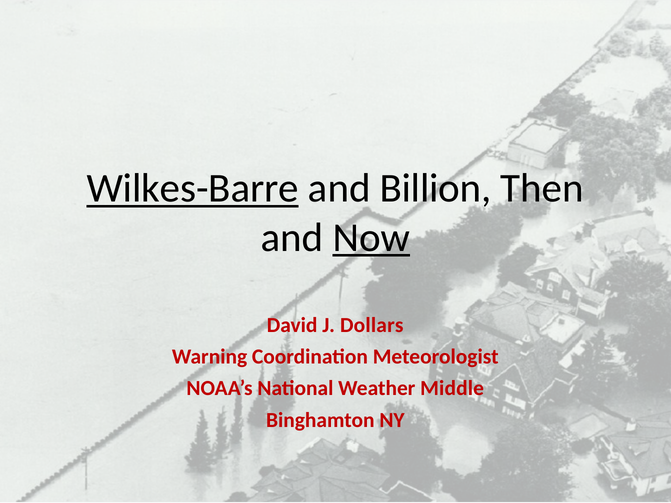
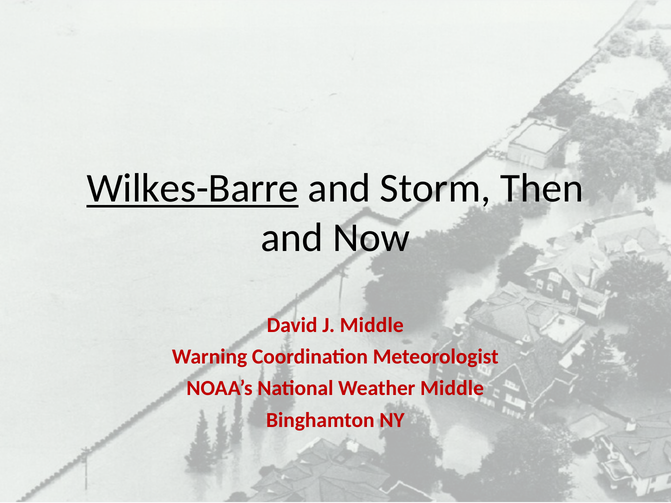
Billion: Billion -> Storm (435, 189)
Now underline: present -> none (371, 238)
J Dollars: Dollars -> Middle (372, 325)
